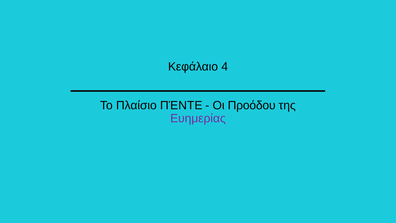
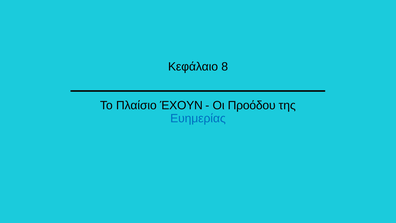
4: 4 -> 8 (225, 66)
ΠΈΝΤΕ: ΠΈΝΤΕ -> ΈΧΟΥΝ (181, 105)
Ευημερίας colour: purple -> blue (198, 118)
